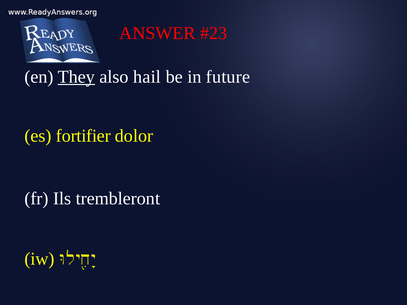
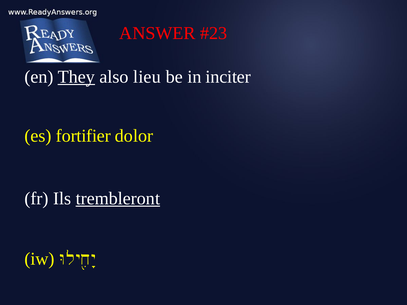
hail: hail -> lieu (147, 77)
future: future -> inciter (228, 77)
trembleront underline: none -> present (118, 199)
